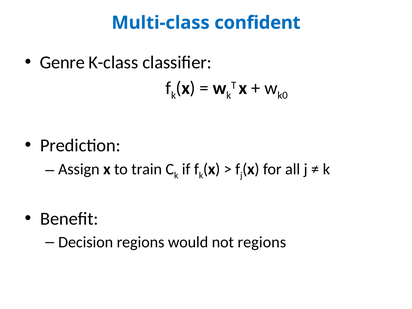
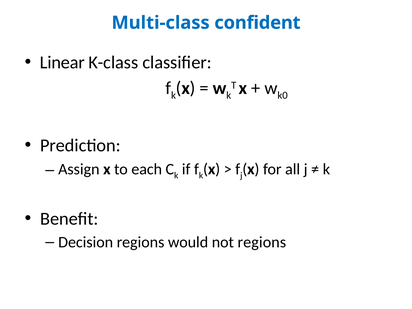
Genre: Genre -> Linear (62, 62)
train: train -> each (147, 169)
